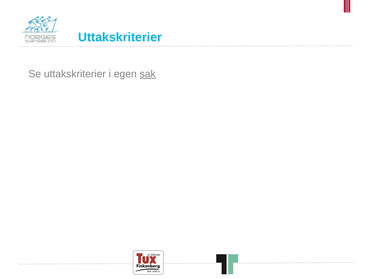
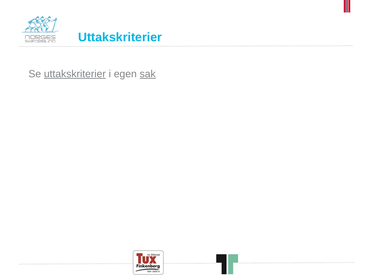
uttakskriterier underline: none -> present (75, 74)
